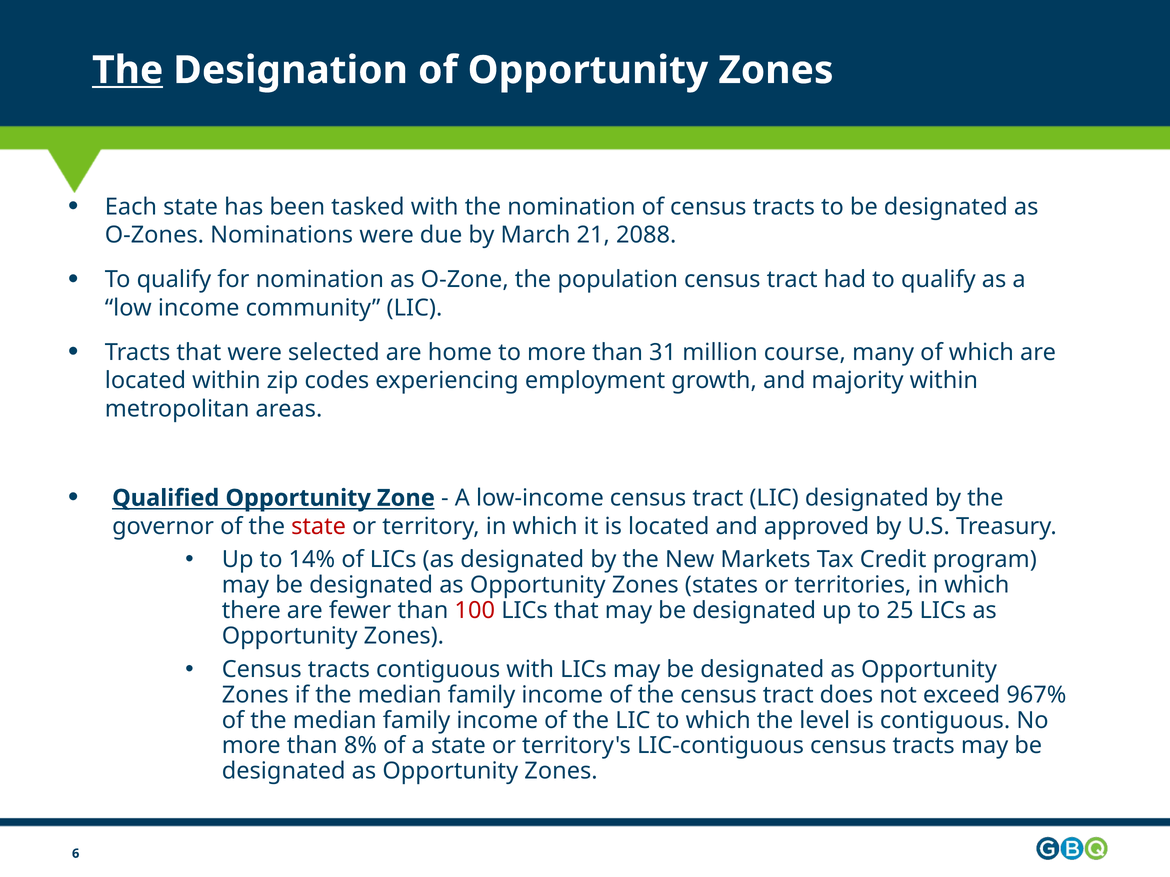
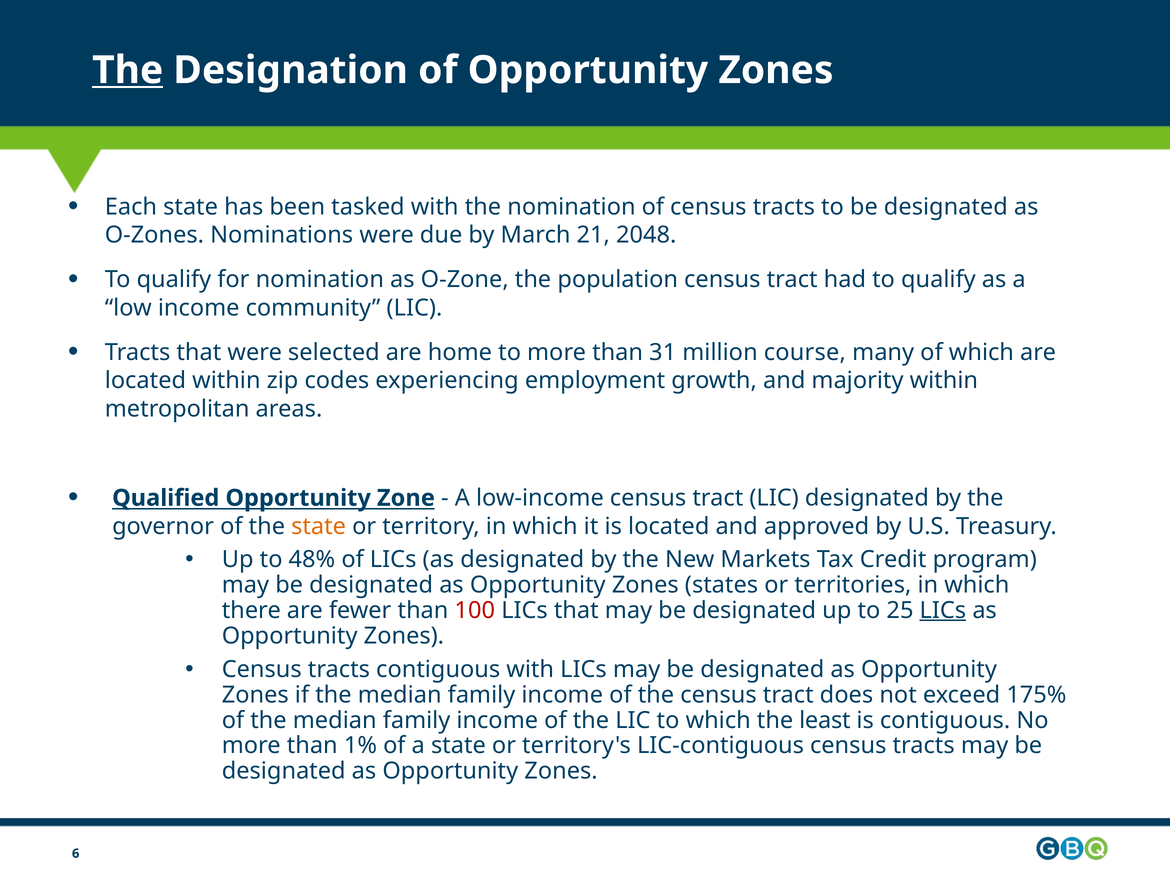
2088: 2088 -> 2048 (646, 235)
state colour: red -> orange (319, 527)
14%: 14% -> 48% (312, 560)
LICs underline: none -> present (943, 611)
967%: 967% -> 175% (1036, 695)
level: level -> least (825, 721)
8%: 8% -> 1% (360, 746)
